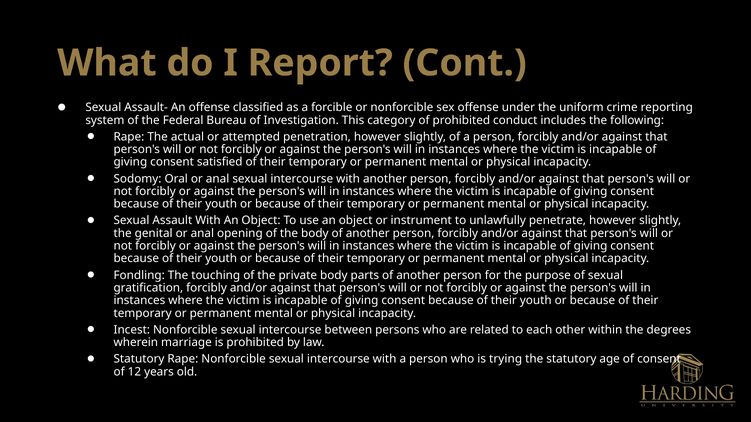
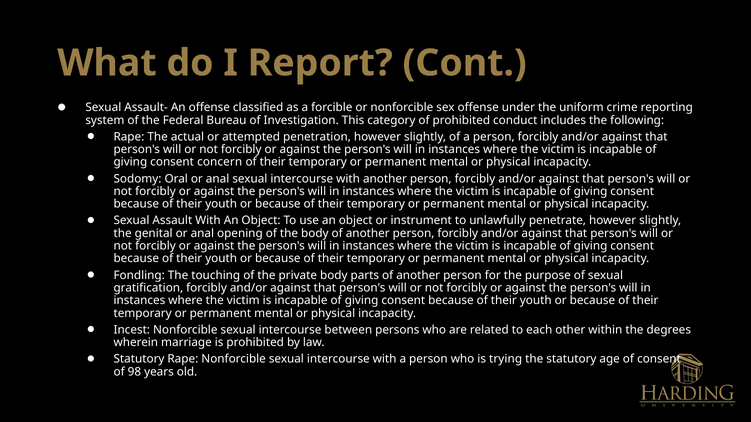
satisfied: satisfied -> concern (220, 162)
12: 12 -> 98 (134, 372)
